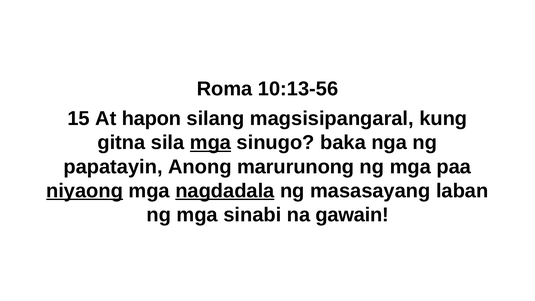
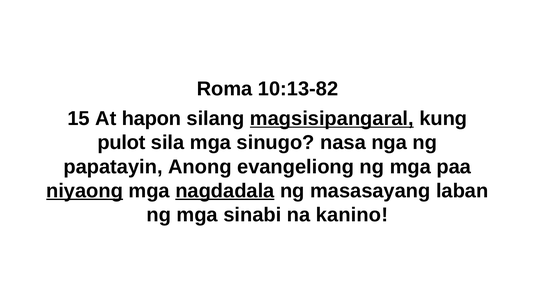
10:13-56: 10:13-56 -> 10:13-82 (298, 89)
magsisipangaral underline: none -> present (332, 119)
gitna: gitna -> pulot (122, 143)
mga underline: present -> none (211, 143)
baka: baka -> nasa (343, 143)
marurunong: marurunong -> evangeliong (296, 167)
gawain: gawain -> kanino (352, 215)
